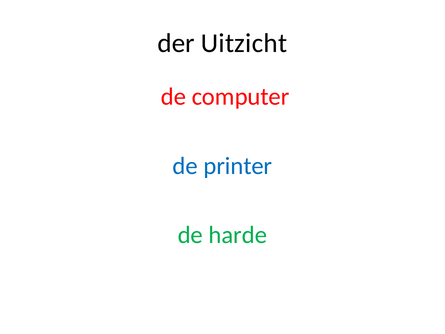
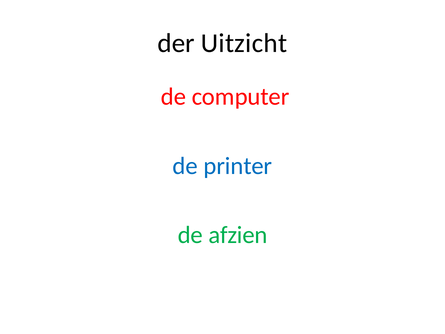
harde: harde -> afzien (238, 235)
